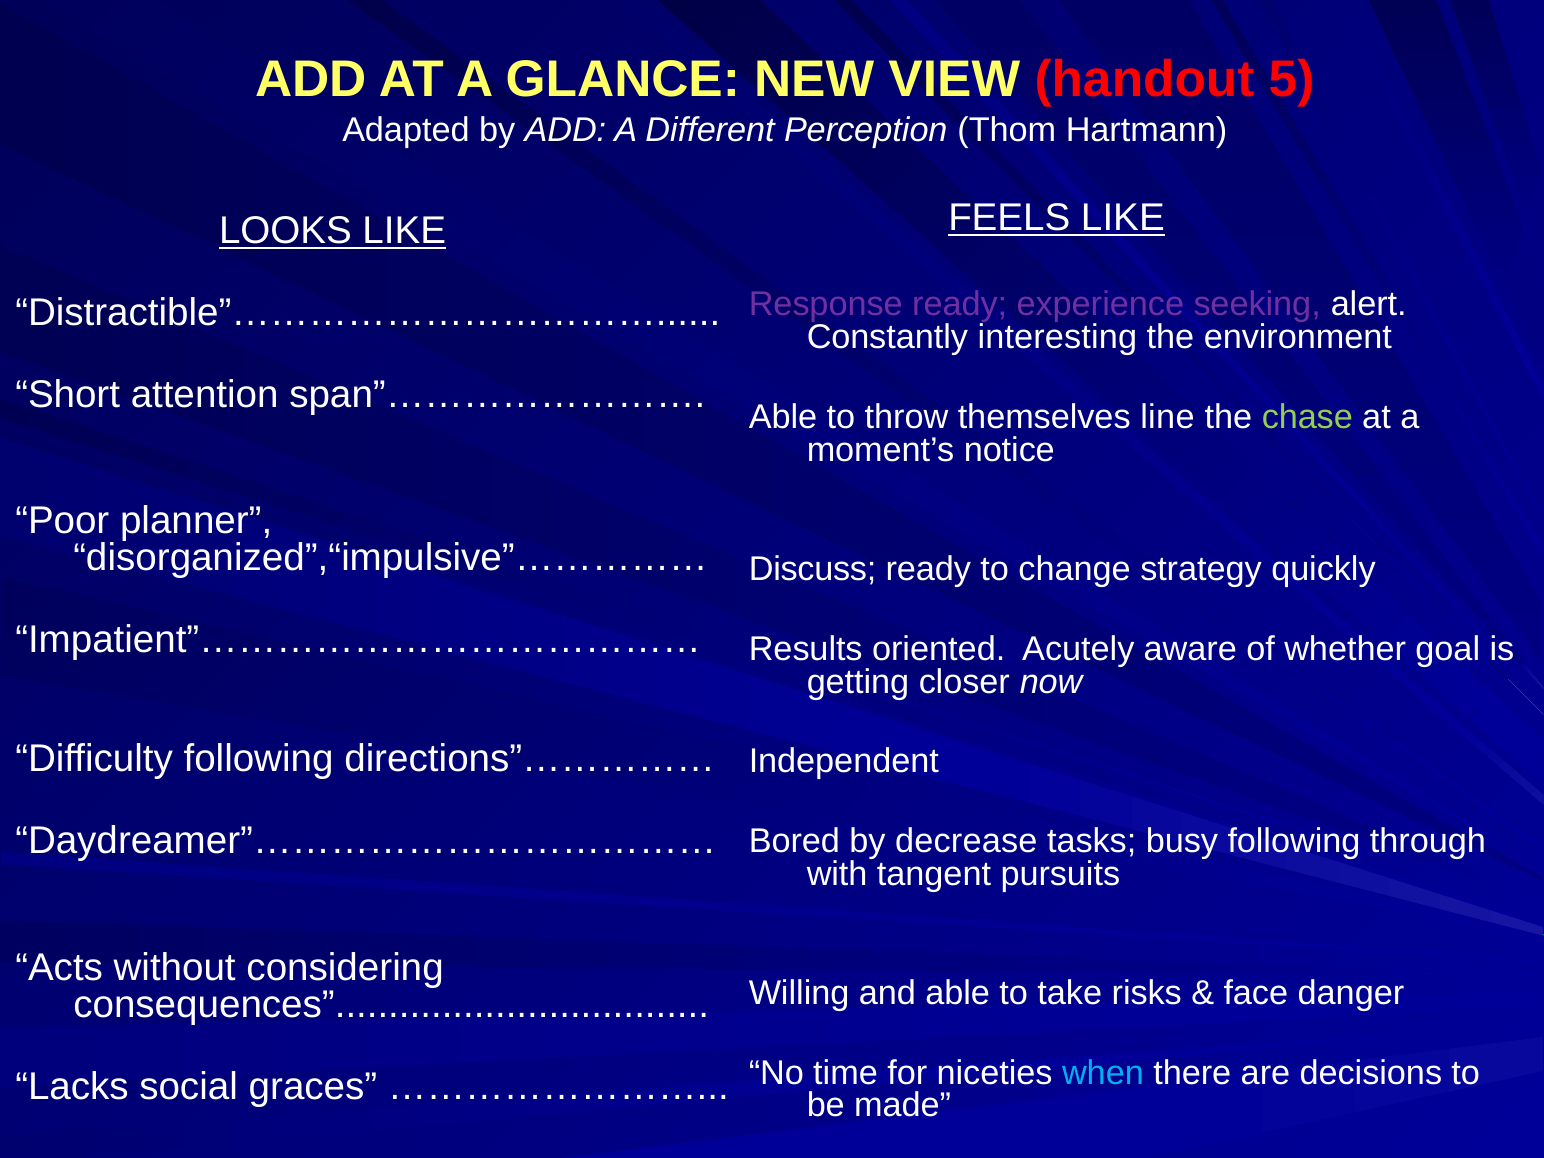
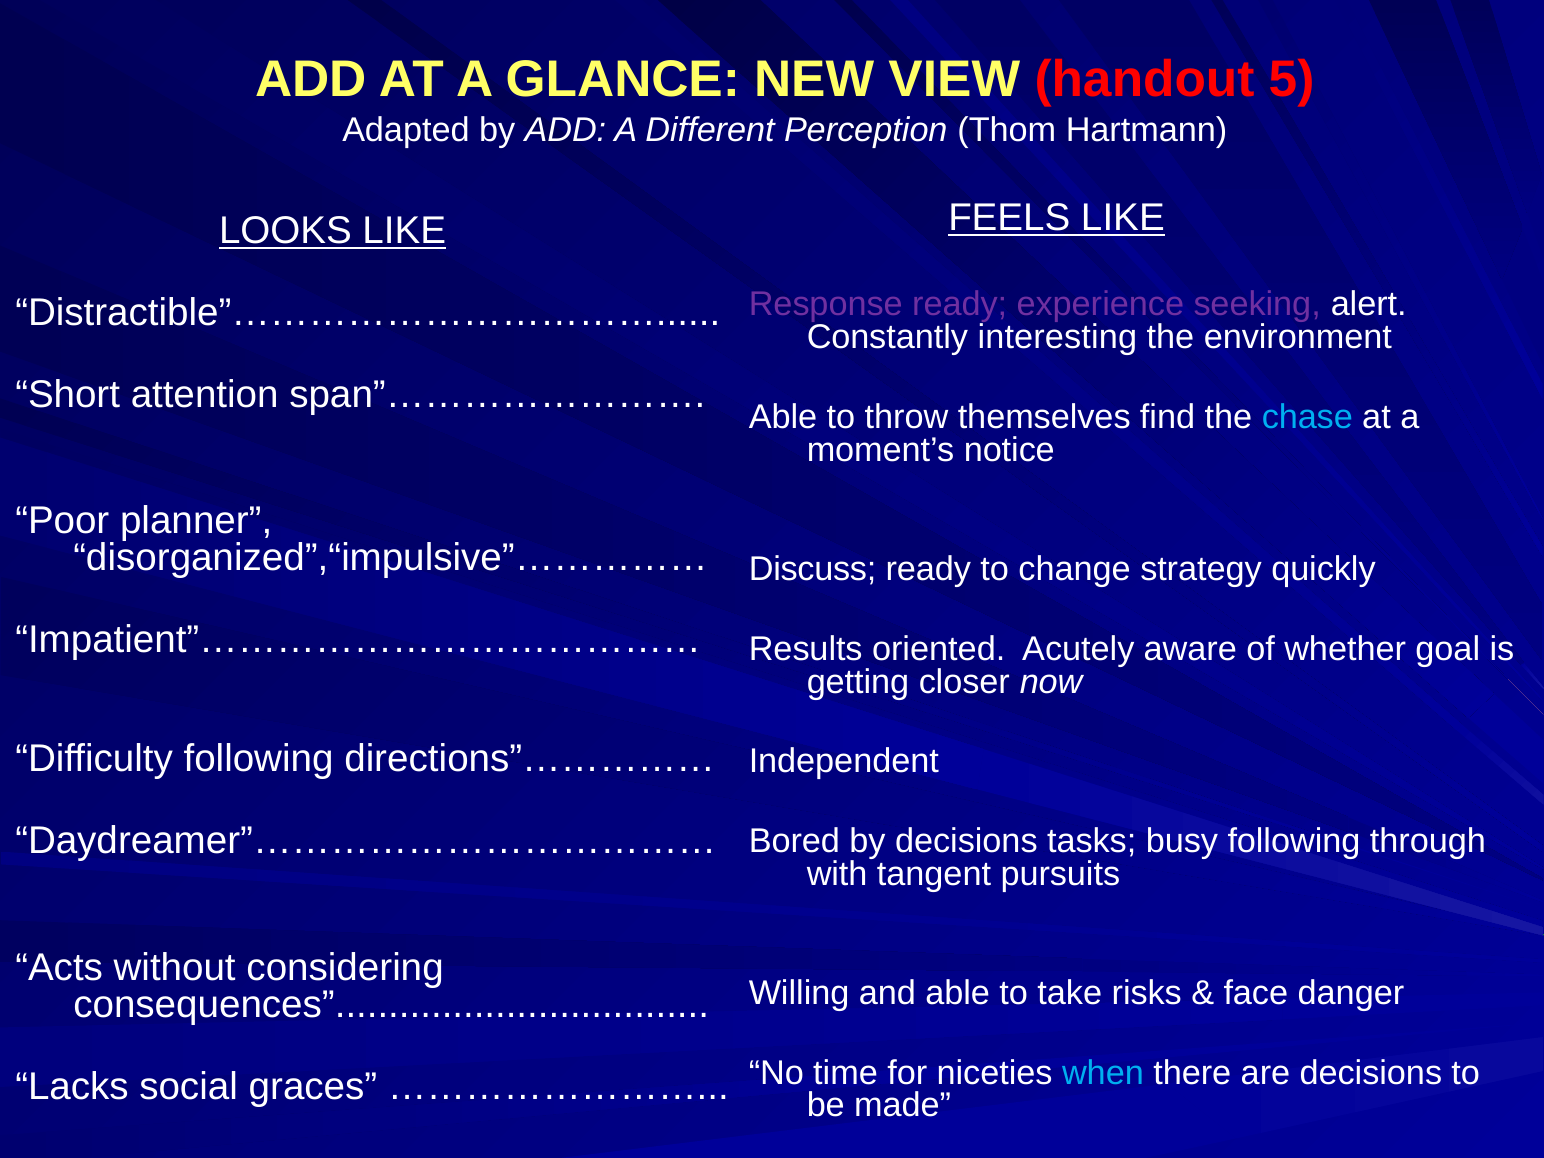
line: line -> find (1168, 417)
chase colour: light green -> light blue (1307, 417)
by decrease: decrease -> decisions (966, 841)
